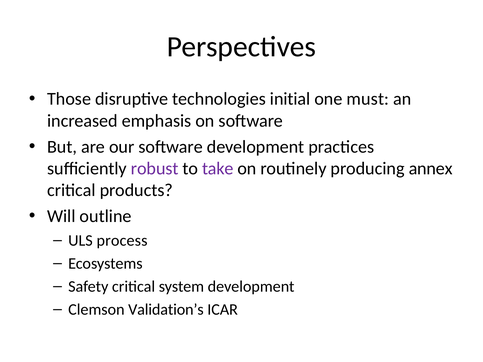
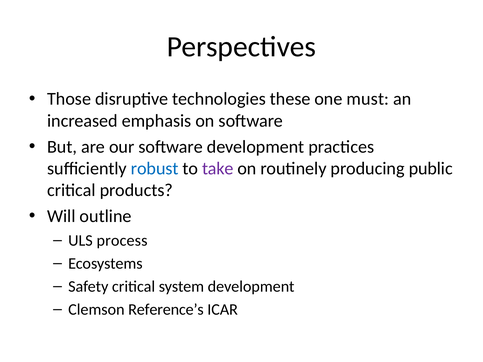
initial: initial -> these (290, 99)
robust colour: purple -> blue (155, 169)
annex: annex -> public (431, 169)
Validation’s: Validation’s -> Reference’s (166, 310)
